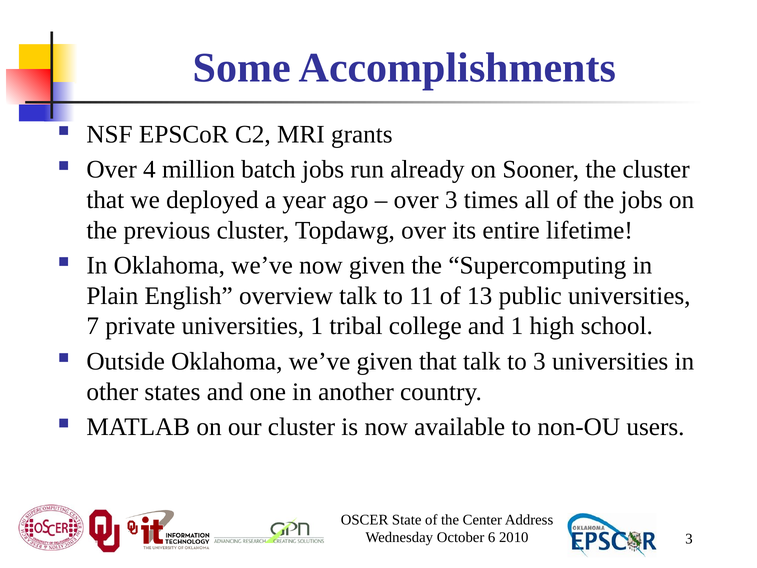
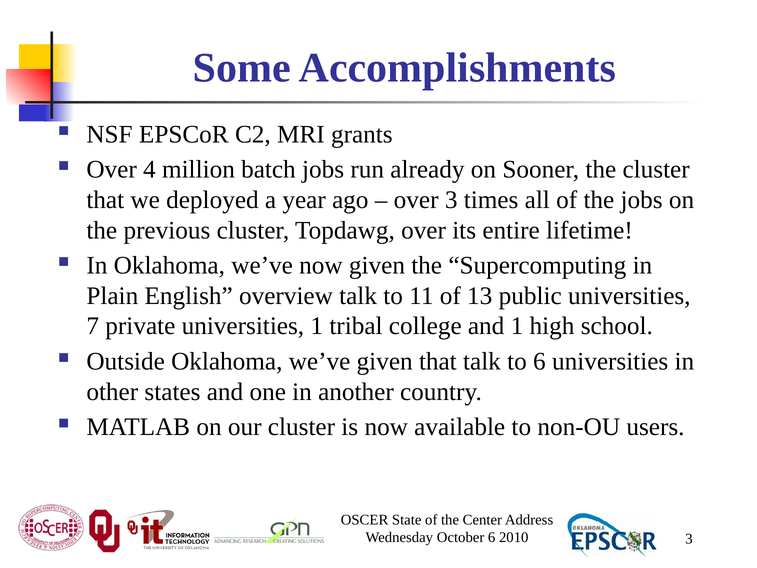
to 3: 3 -> 6 (539, 361)
